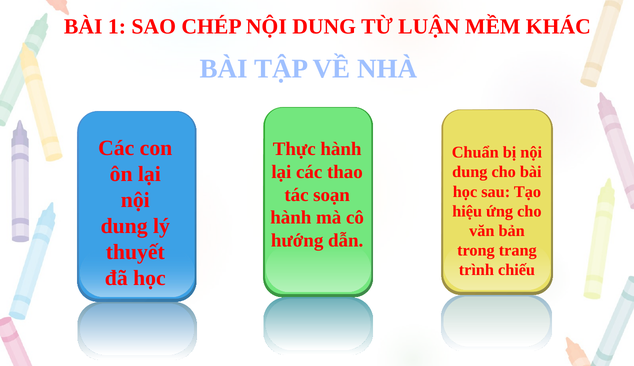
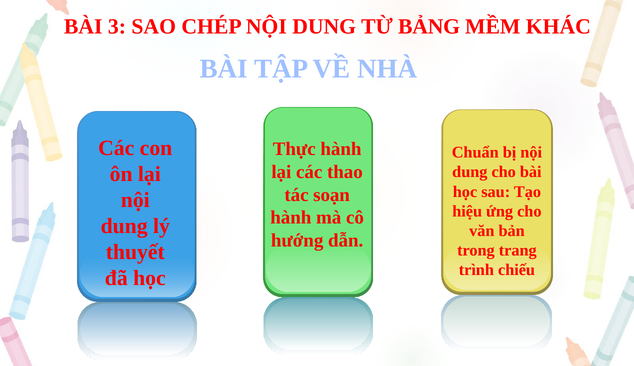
1: 1 -> 3 (117, 26)
LUẬN: LUẬN -> BẢNG (429, 26)
